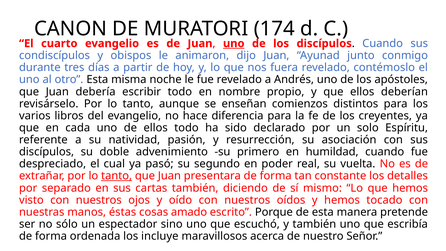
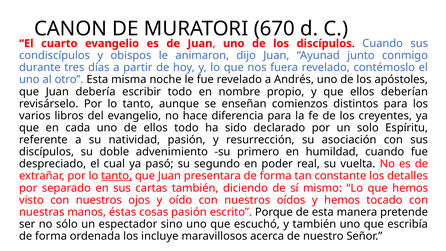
174: 174 -> 670 (274, 29)
uno underline: present -> none (234, 43)
cosas amado: amado -> pasión (189, 212)
